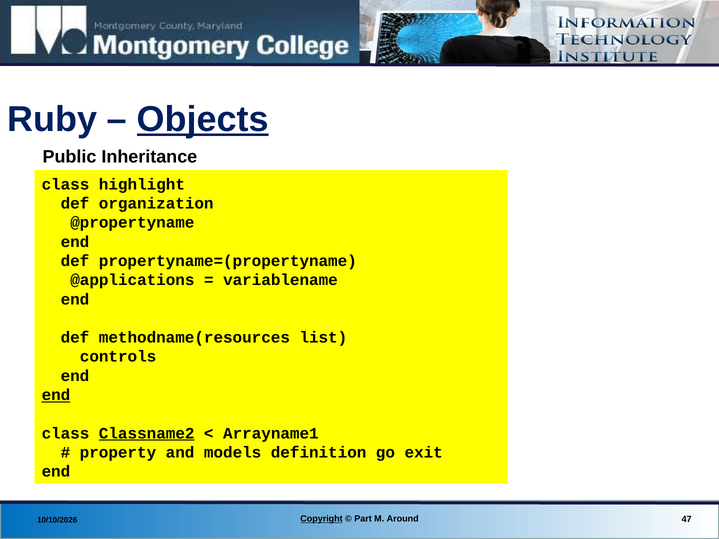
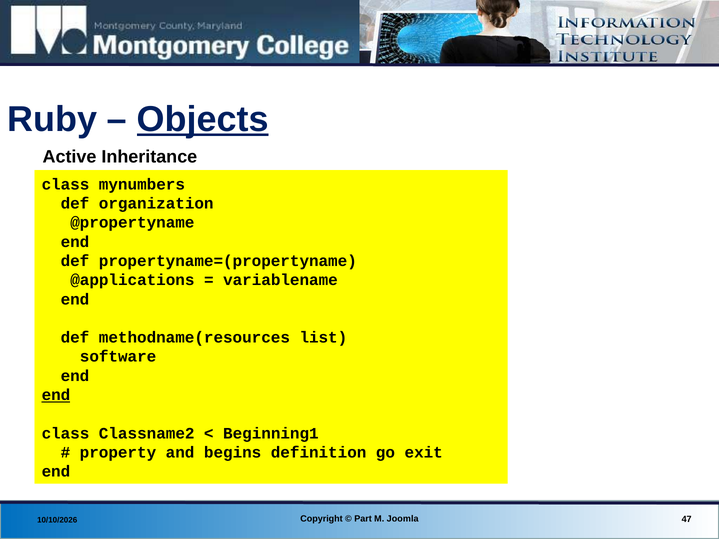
Public: Public -> Active (69, 157)
highlight: highlight -> mynumbers (142, 184)
controls: controls -> software (118, 357)
Classname2 underline: present -> none (147, 434)
Arrayname1: Arrayname1 -> Beginning1 (271, 434)
models: models -> begins (233, 453)
Copyright underline: present -> none (321, 519)
Around: Around -> Joomla (403, 519)
